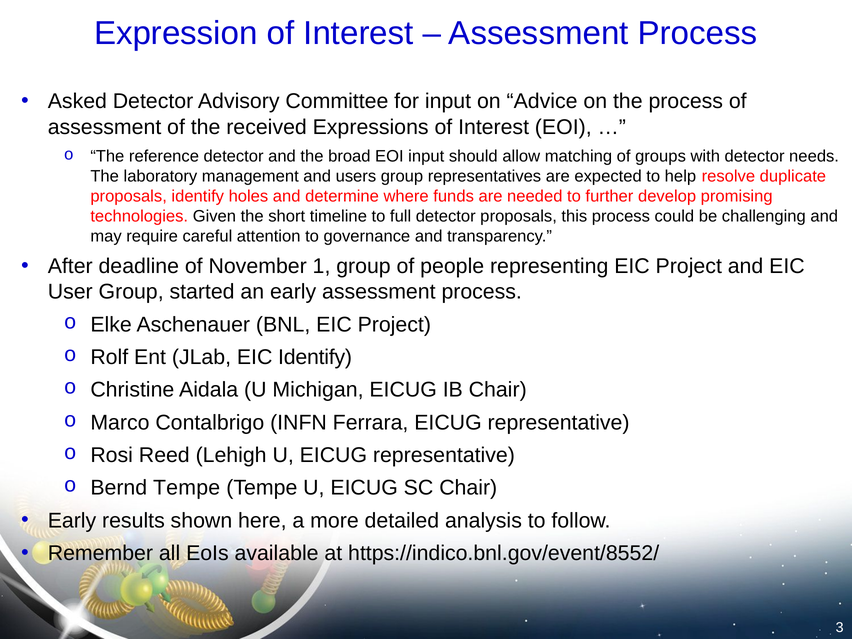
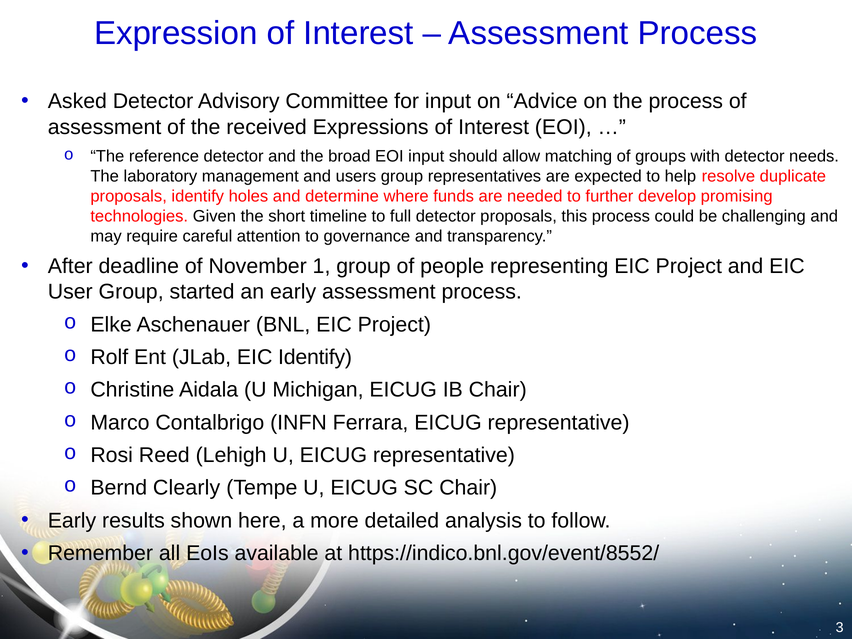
Bernd Tempe: Tempe -> Clearly (187, 488)
